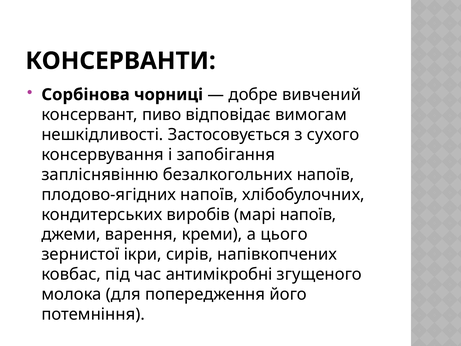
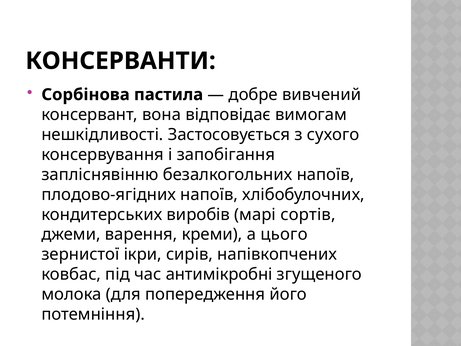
чорниці: чорниці -> пастила (169, 95)
пиво: пиво -> вона (162, 115)
марі напоїв: напоїв -> сортів (308, 214)
